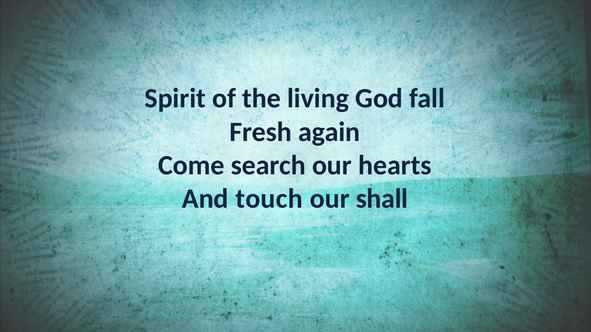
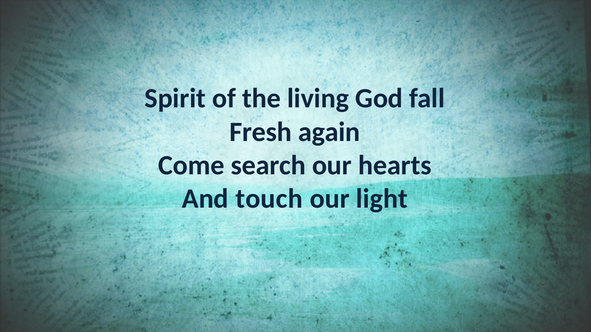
shall: shall -> light (382, 199)
